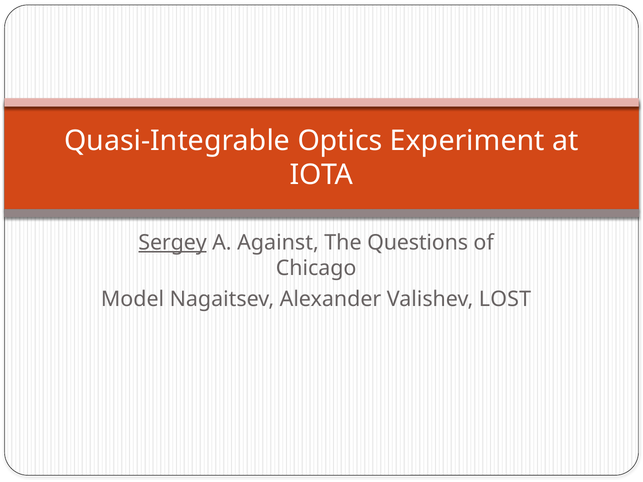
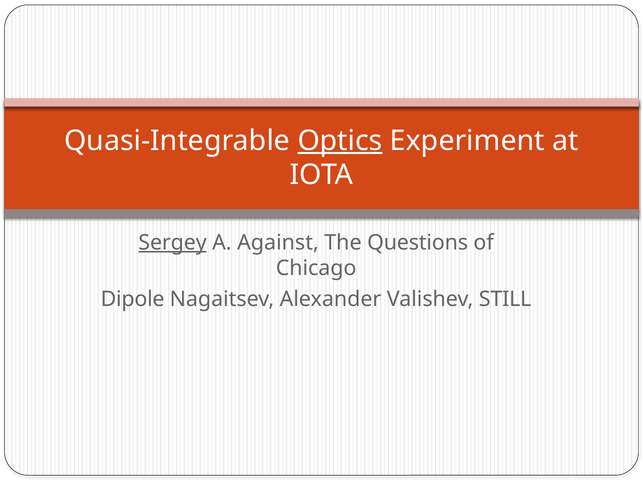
Optics underline: none -> present (340, 141)
Model: Model -> Dipole (133, 299)
LOST: LOST -> STILL (505, 299)
